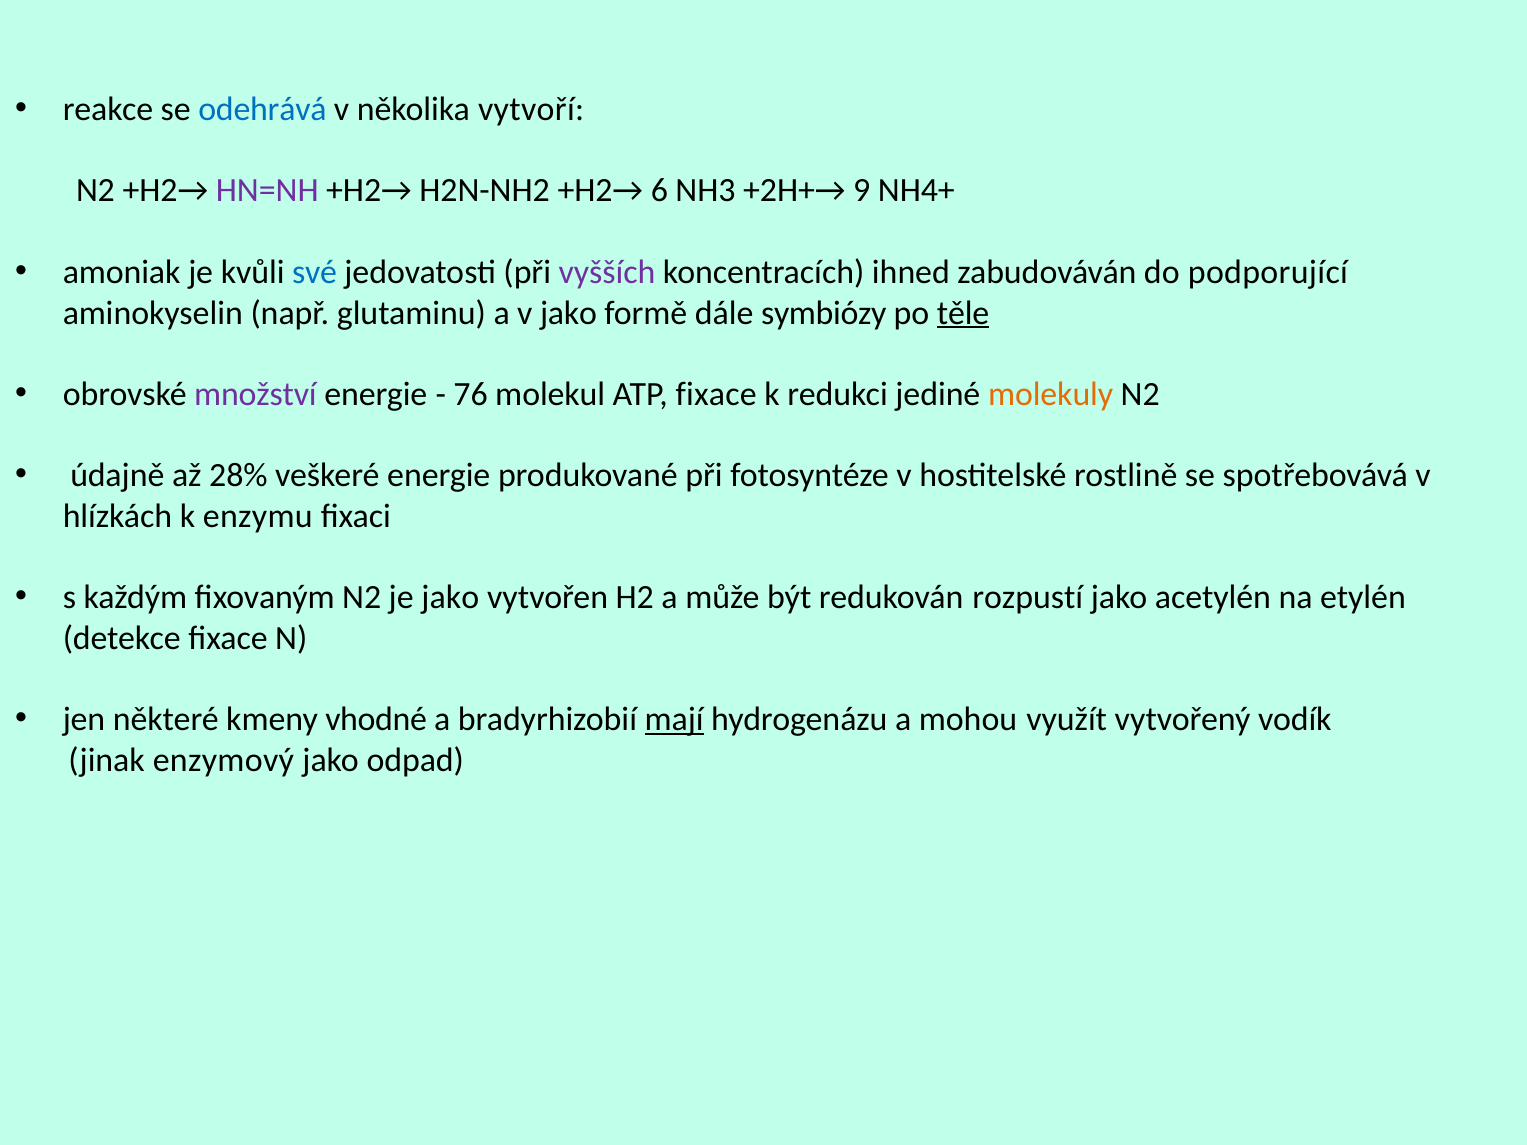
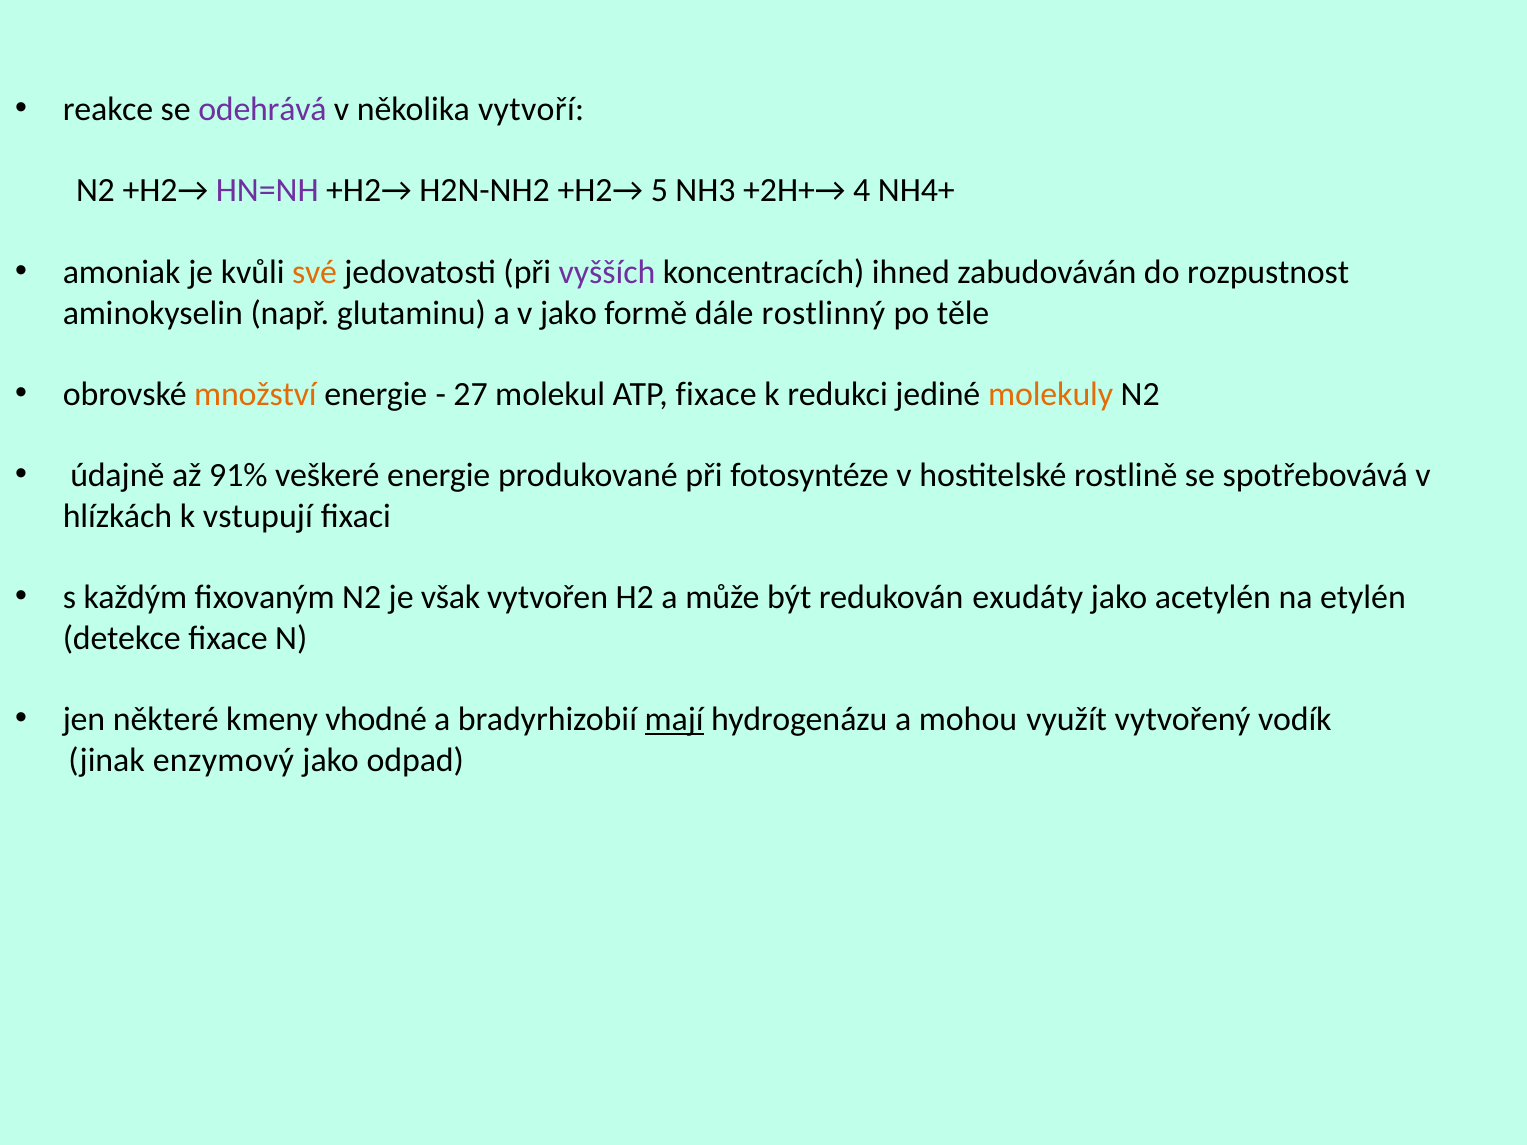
odehrává colour: blue -> purple (262, 109)
6: 6 -> 5 (659, 191)
9: 9 -> 4 (862, 191)
své colour: blue -> orange (315, 272)
podporující: podporující -> rozpustnost (1268, 272)
symbiózy: symbiózy -> rostlinný (823, 313)
těle underline: present -> none (963, 313)
množství colour: purple -> orange (255, 394)
76: 76 -> 27 (471, 394)
28%: 28% -> 91% (238, 476)
enzymu: enzymu -> vstupují (258, 516)
je jako: jako -> však (451, 598)
rozpustí: rozpustí -> exudáty (1028, 598)
